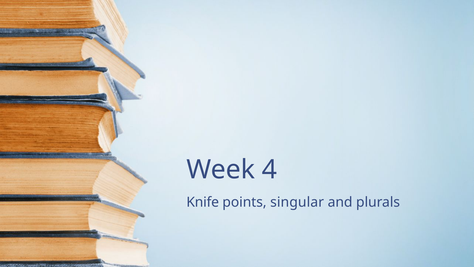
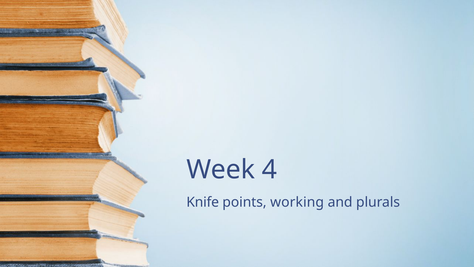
singular: singular -> working (297, 202)
